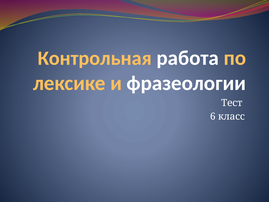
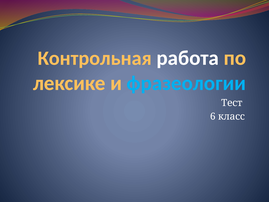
фразеологии colour: white -> light blue (186, 83)
